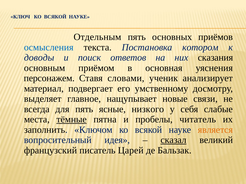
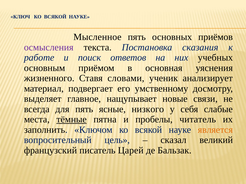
Отдельным: Отдельным -> Мысленное (97, 37)
осмысления colour: blue -> purple (49, 47)
котором: котором -> сказания (200, 47)
доводы: доводы -> работе (39, 58)
сказания: сказания -> учебных (215, 58)
персонажем: персонажем -> жизненного (49, 78)
идея: идея -> цель (117, 140)
сказал underline: present -> none (173, 140)
